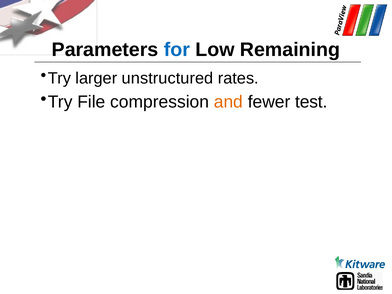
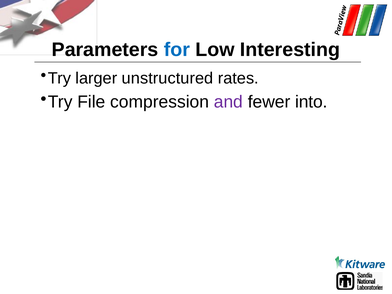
Remaining: Remaining -> Interesting (290, 50)
and colour: orange -> purple (228, 102)
test: test -> into (311, 102)
